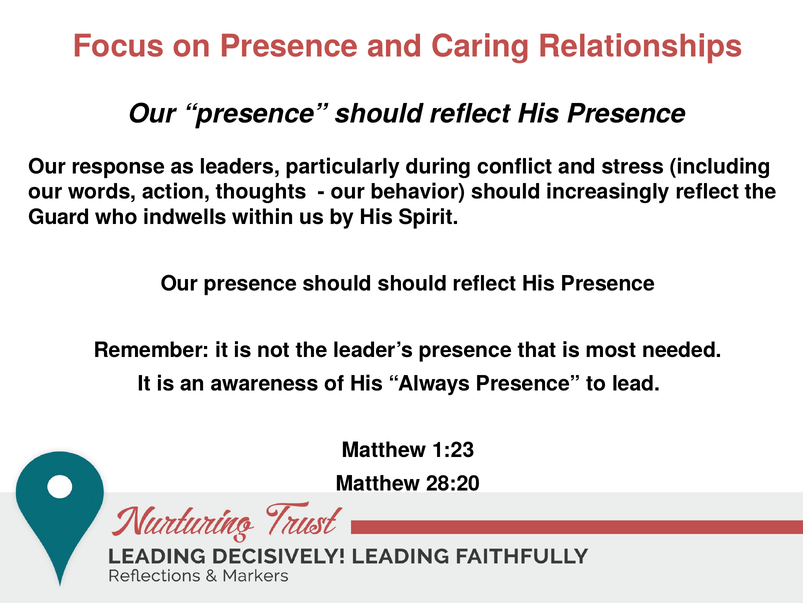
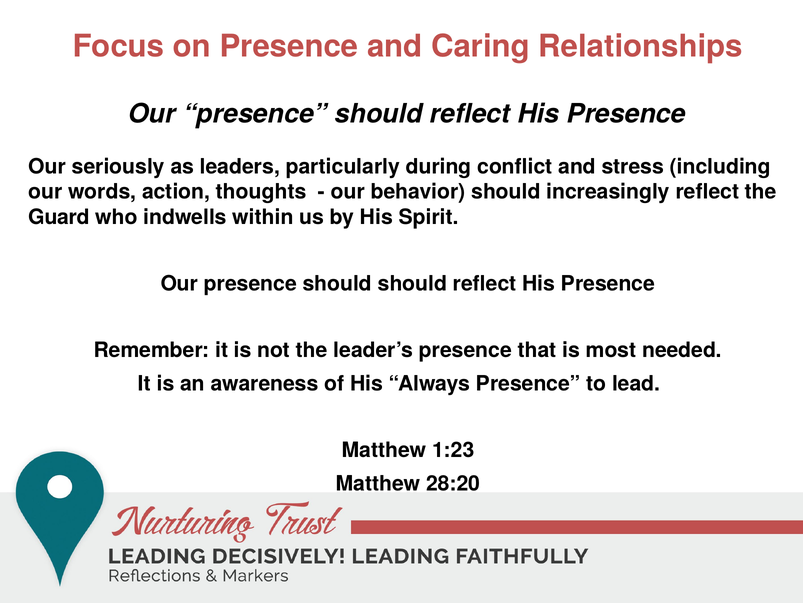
response: response -> seriously (118, 166)
